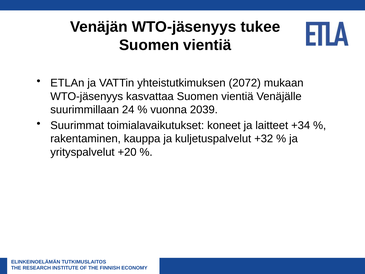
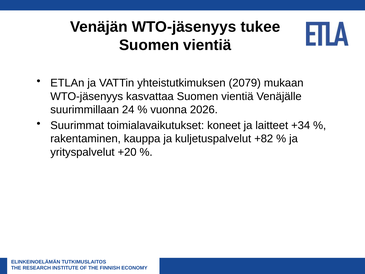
2072: 2072 -> 2079 (245, 83)
2039: 2039 -> 2026 (204, 110)
+32: +32 -> +82 (264, 139)
